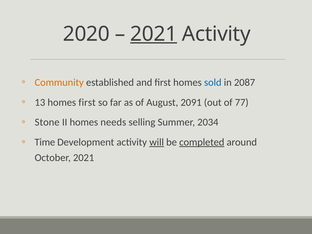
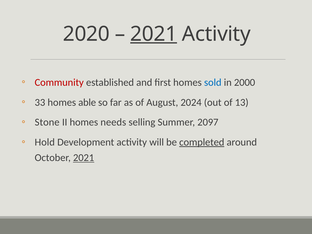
Community colour: orange -> red (59, 82)
2087: 2087 -> 2000 (245, 82)
13: 13 -> 33 (40, 102)
homes first: first -> able (87, 102)
2091: 2091 -> 2024 (191, 102)
77: 77 -> 13 (242, 102)
2034: 2034 -> 2097 (208, 122)
Time: Time -> Hold (45, 142)
will underline: present -> none (157, 142)
2021 underline: none -> present (84, 158)
